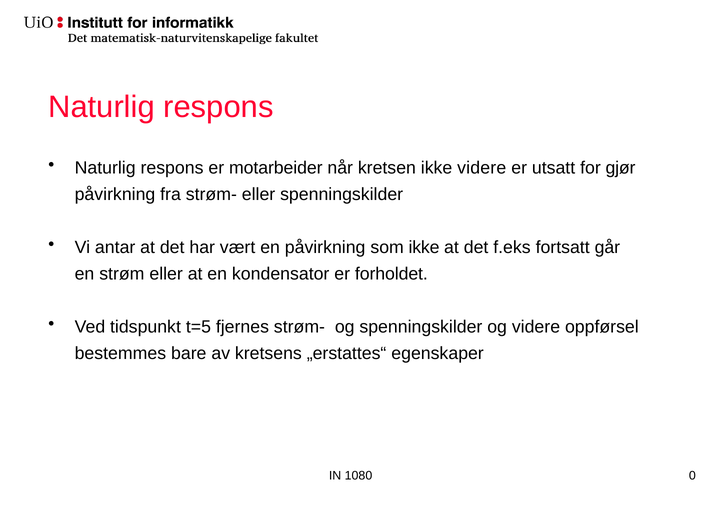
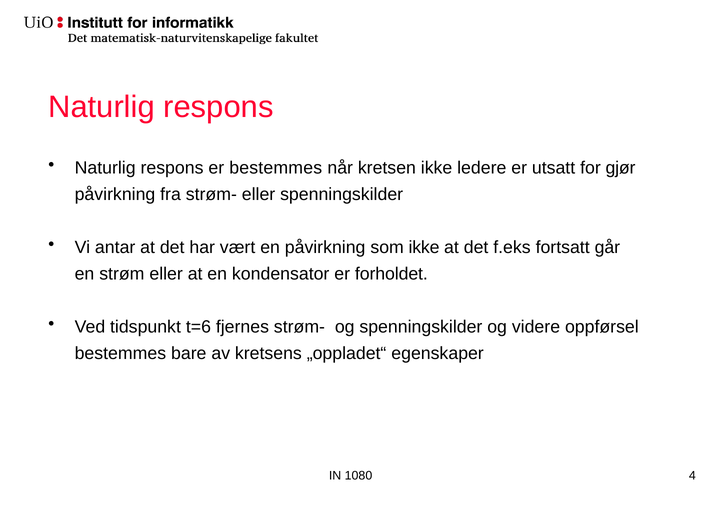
er motarbeider: motarbeider -> bestemmes (276, 168)
ikke videre: videre -> ledere (482, 168)
t=5: t=5 -> t=6 (198, 327)
„erstattes“: „erstattes“ -> „oppladet“ (347, 353)
0: 0 -> 4 (692, 476)
